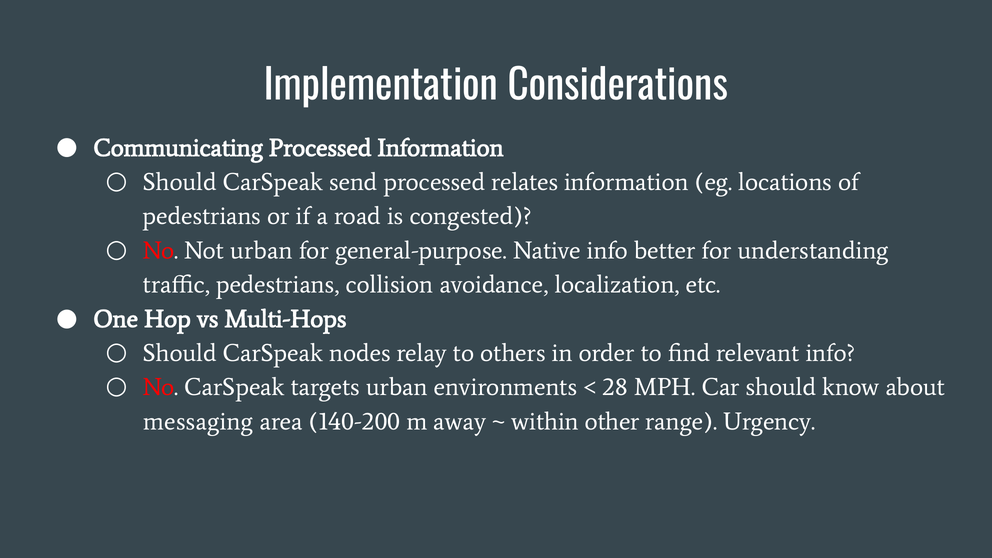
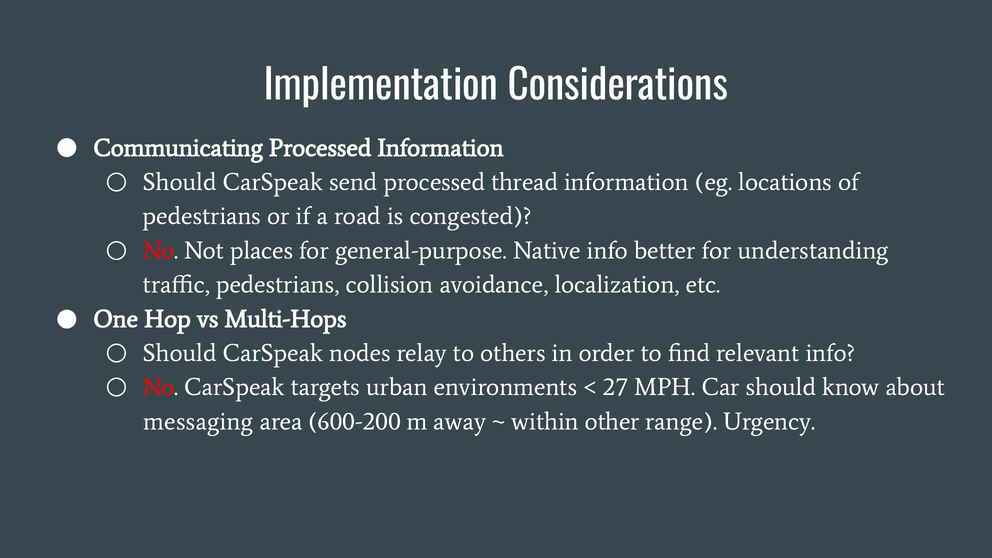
relates: relates -> thread (525, 182)
Not urban: urban -> places (262, 250)
28: 28 -> 27 (615, 387)
140-200: 140-200 -> 600-200 (355, 421)
